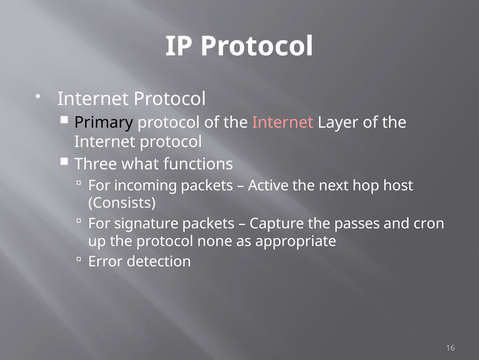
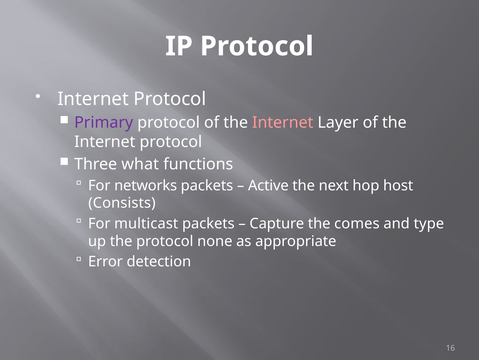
Primary colour: black -> purple (104, 122)
incoming: incoming -> networks (146, 185)
signature: signature -> multicast (146, 223)
passes: passes -> comes (357, 223)
cron: cron -> type (429, 223)
